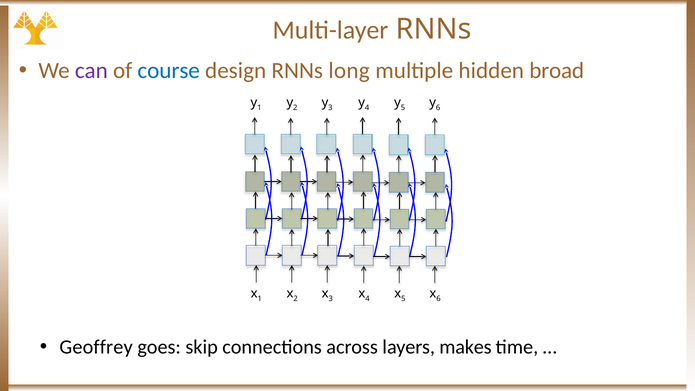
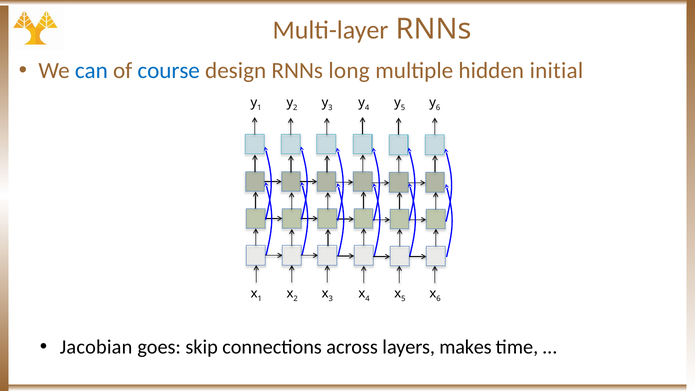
can colour: purple -> blue (91, 71)
broad: broad -> initial (556, 71)
Geoffrey: Geoffrey -> Jacobian (96, 347)
